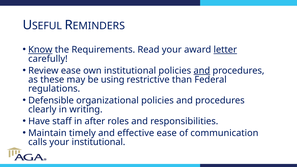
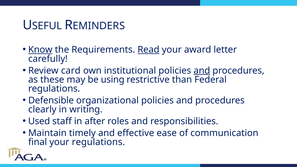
Read underline: none -> present (148, 50)
letter underline: present -> none (225, 50)
Review ease: ease -> card (71, 71)
Have: Have -> Used (39, 121)
calls: calls -> final (38, 142)
your institutional: institutional -> regulations (98, 142)
